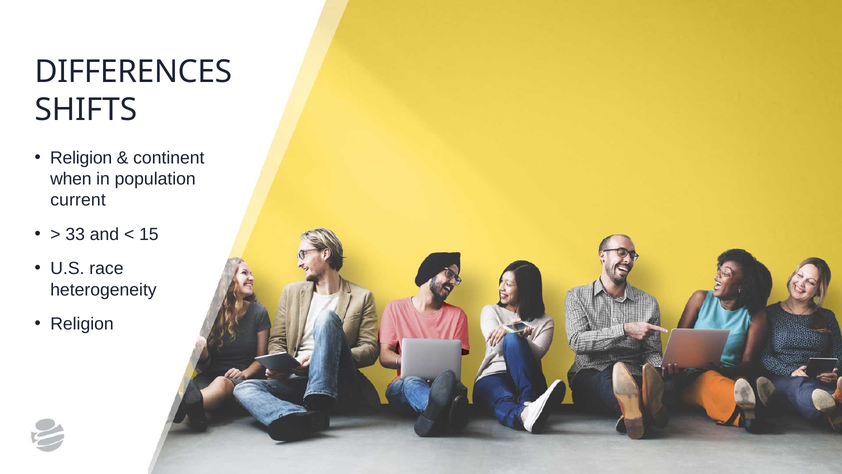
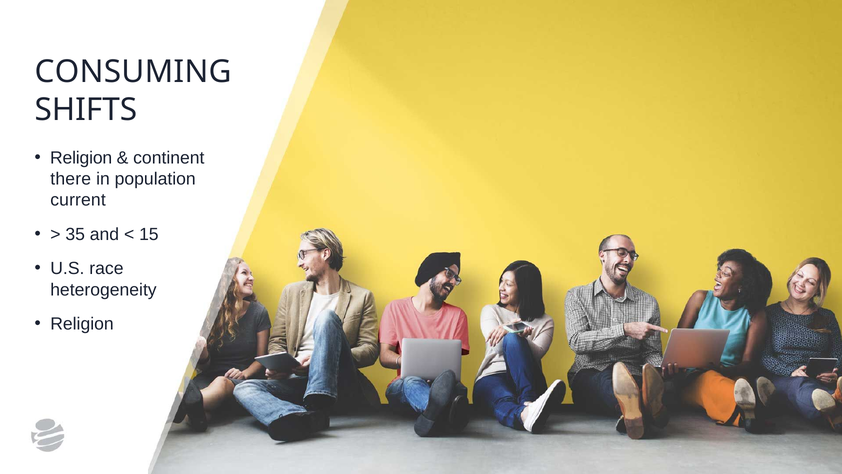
DIFFERENCES: DIFFERENCES -> CONSUMING (133, 72)
when: when -> there (71, 179)
33: 33 -> 35 (75, 234)
